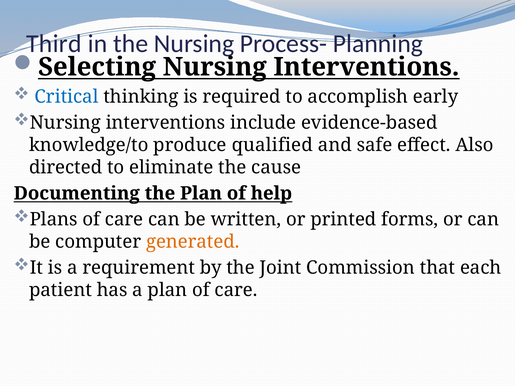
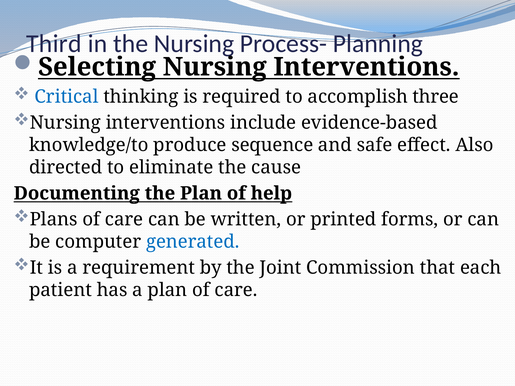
early: early -> three (436, 97)
qualified: qualified -> sequence (272, 145)
generated colour: orange -> blue (193, 242)
